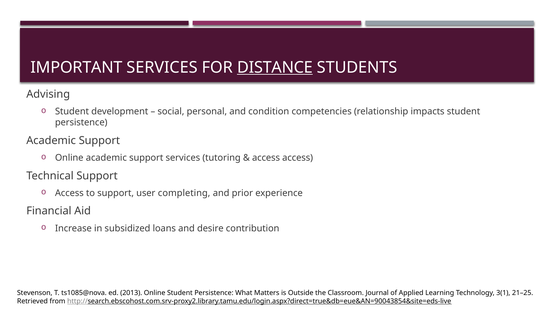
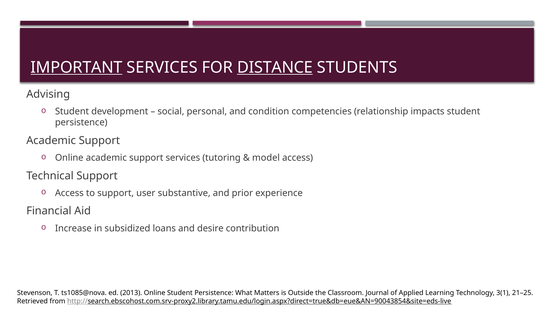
IMPORTANT underline: none -> present (77, 67)
access: access -> model (266, 158)
completing: completing -> substantive (184, 193)
